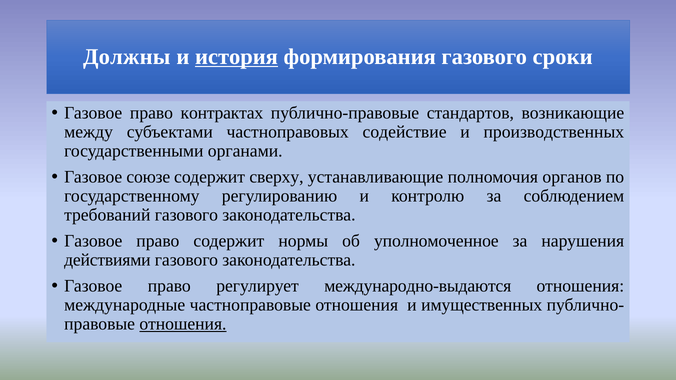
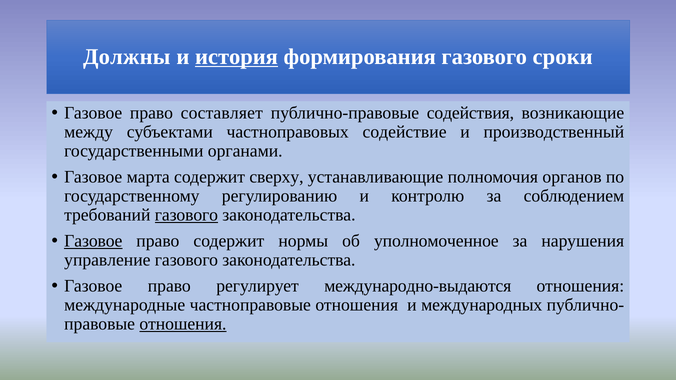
контрактах: контрактах -> составляет (222, 113)
стандартов: стандартов -> содействия (470, 113)
производственных: производственных -> производственный (554, 132)
союзе: союзе -> марта (148, 177)
газового underline: none -> present (186, 215)
Газовое underline: none -> present (93, 241)
действиями: действиями -> управление (107, 260)
имущественных: имущественных -> международных (482, 305)
